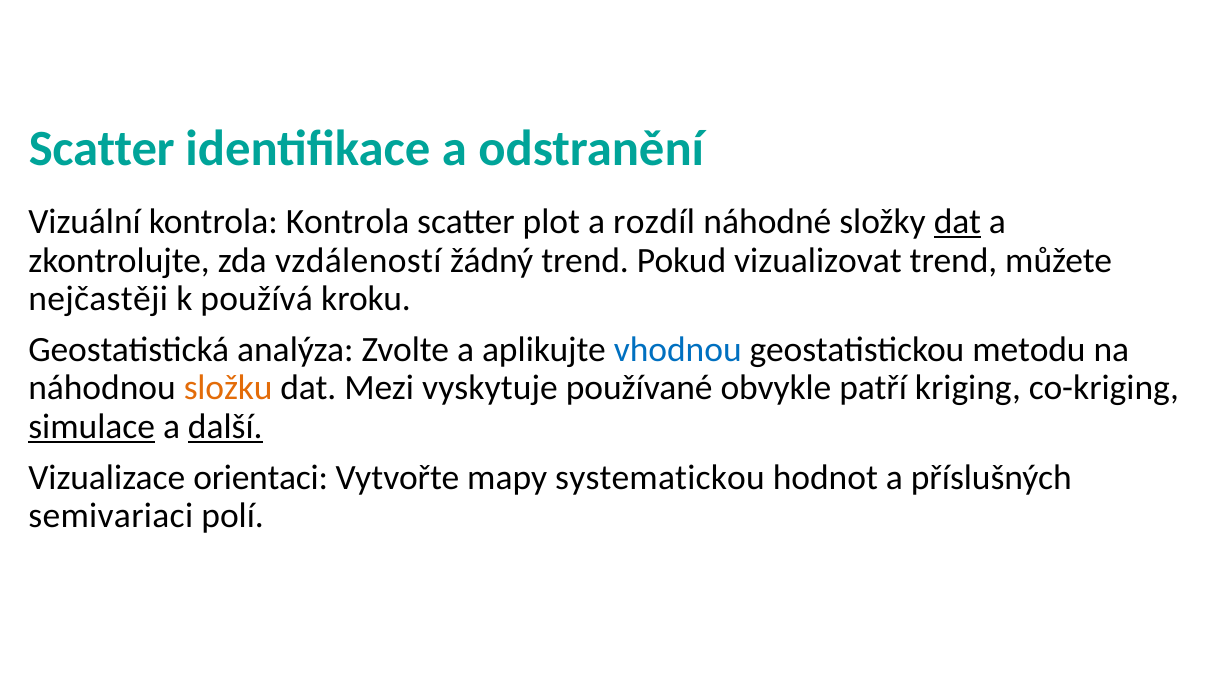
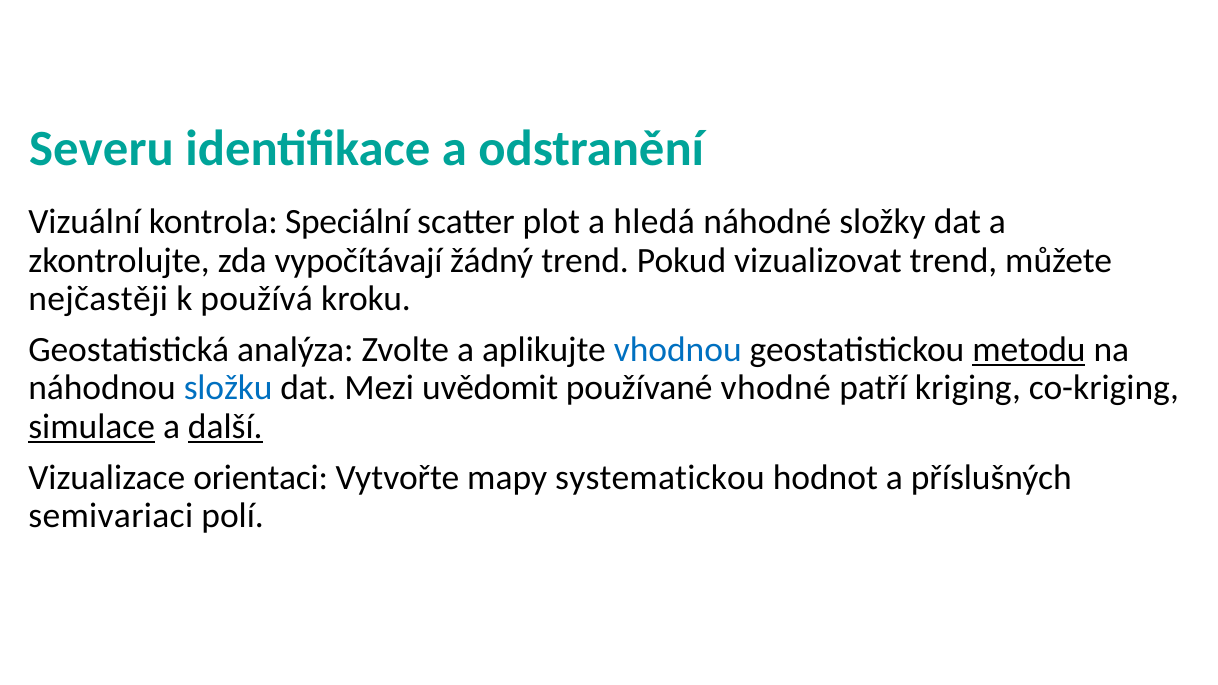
Scatter: Scatter -> Severu (102, 148)
kontrola Kontrola: Kontrola -> Speciální (348, 222)
rozdíl: rozdíl -> hledá (654, 222)
dat underline: present -> none (957, 222)
vzdáleností: vzdáleností -> vypočítávají (359, 260)
metodu underline: none -> present (1029, 350)
složku colour: orange -> blue (228, 388)
vyskytuje: vyskytuje -> uvědomit (490, 388)
obvykle: obvykle -> vhodné (776, 388)
